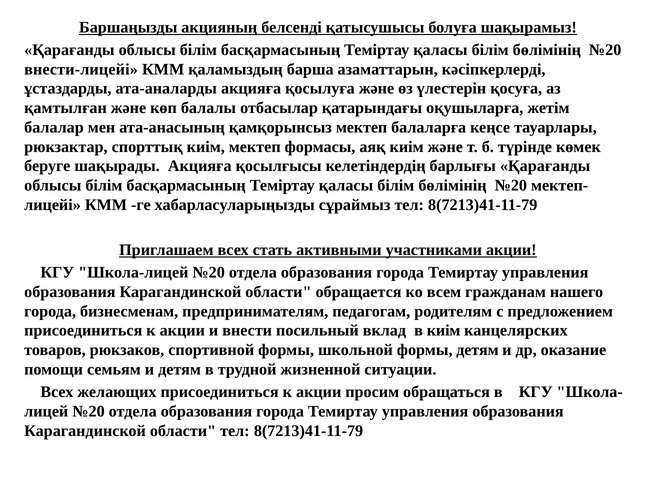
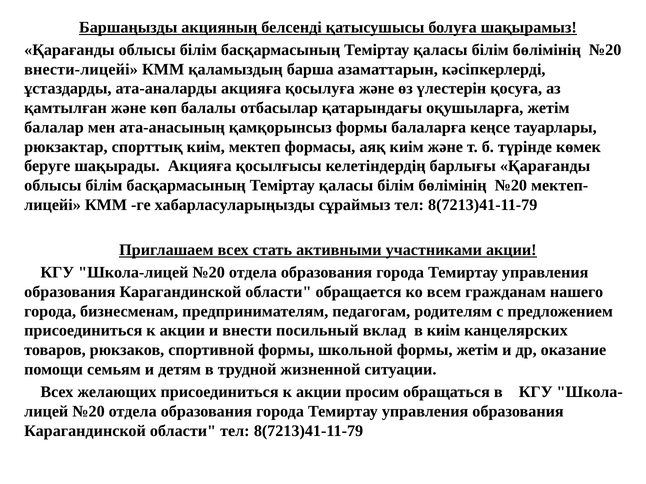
қамқорынсыз мектеп: мектеп -> формы (362, 128)
формы детям: детям -> жетім (477, 350)
